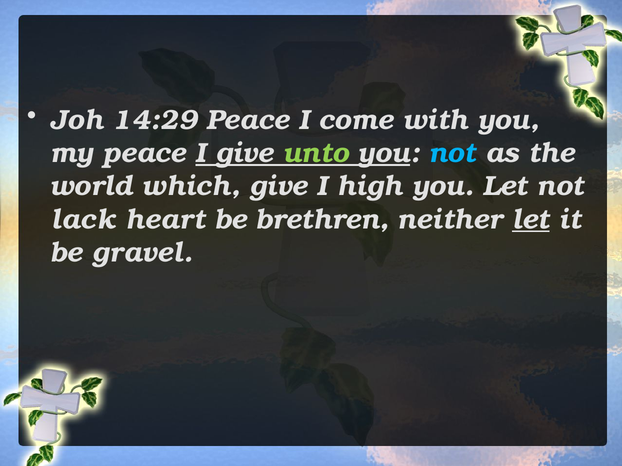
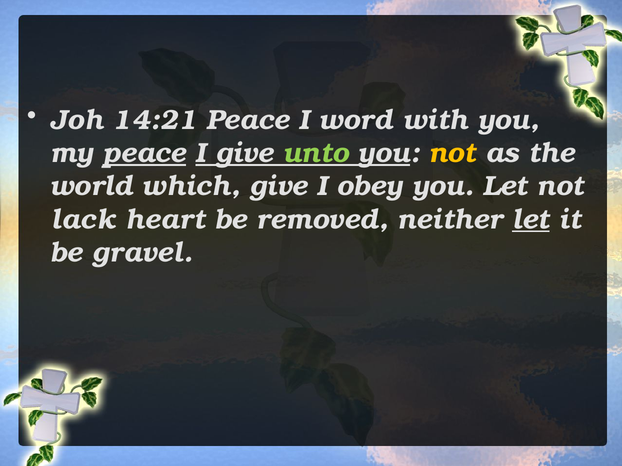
14:29: 14:29 -> 14:21 (155, 120)
come: come -> word (356, 120)
peace underline: none -> present (144, 153)
not colour: light blue -> yellow (452, 153)
high: high -> obey (370, 186)
brethren: brethren -> removed (322, 220)
